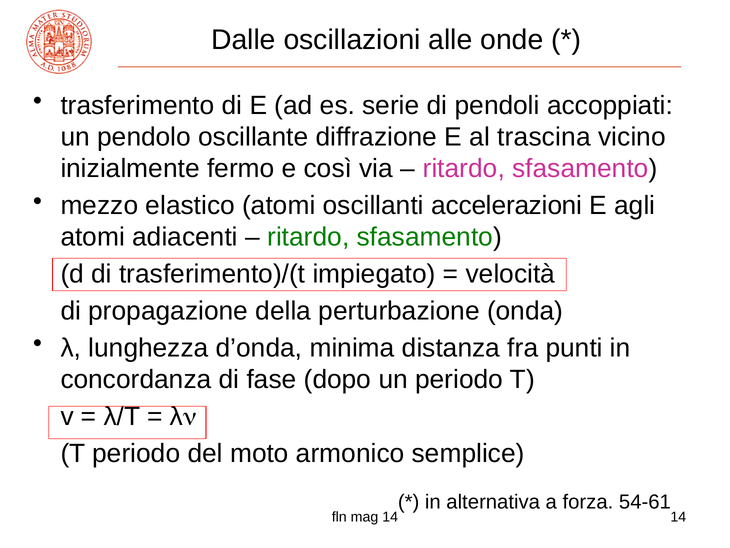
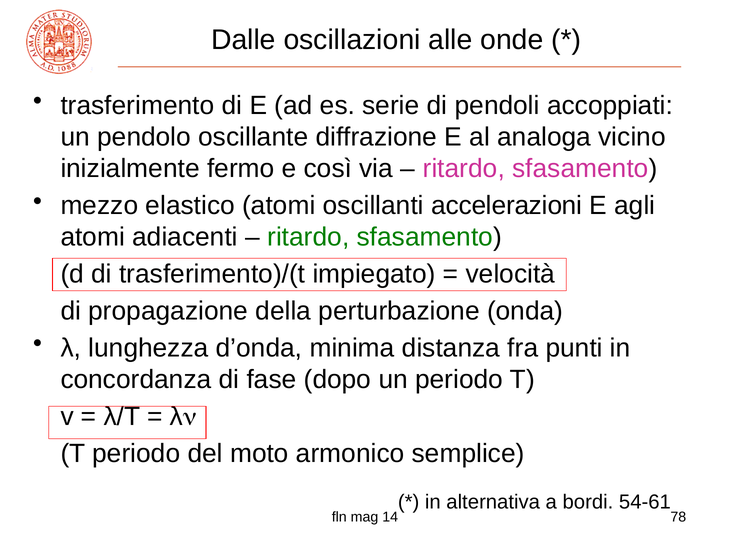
trascina: trascina -> analoga (544, 137)
forza: forza -> bordi (588, 502)
14 14: 14 -> 78 (678, 517)
